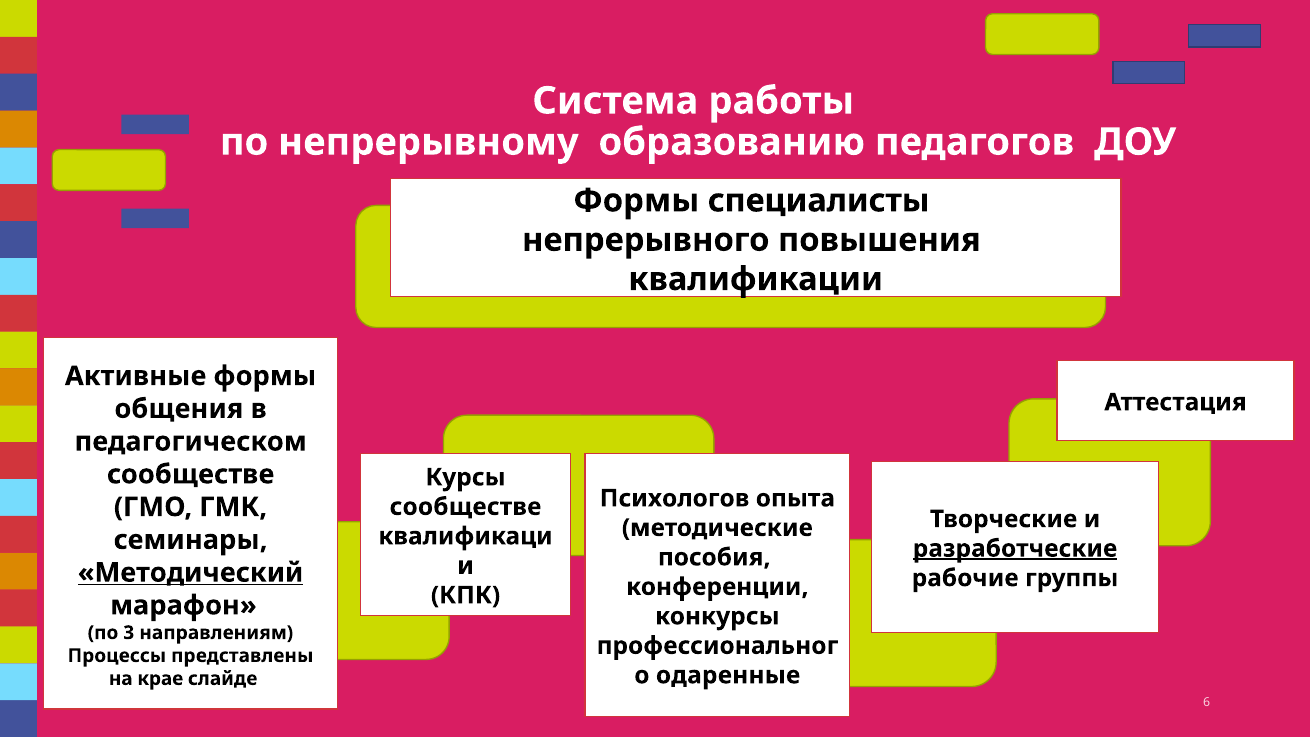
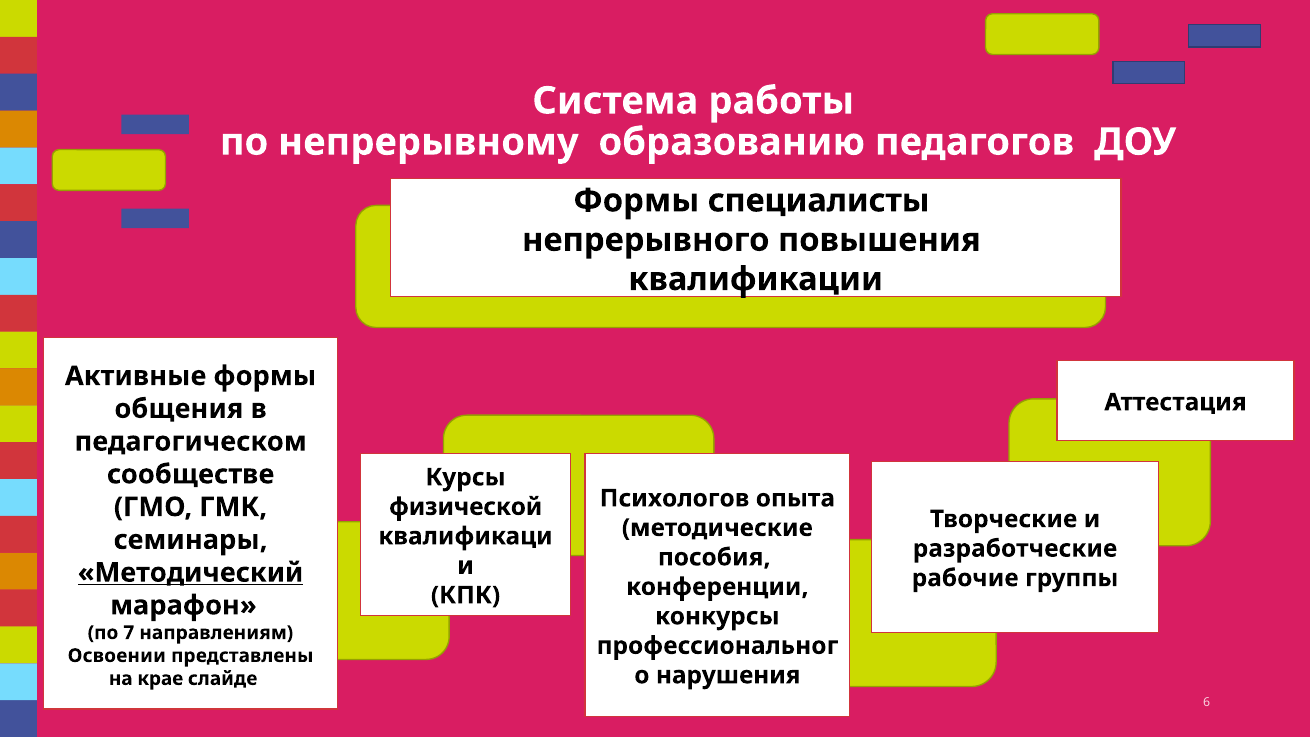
сообществе: сообществе -> физической (466, 507)
разработческие underline: present -> none (1015, 549)
3: 3 -> 7 (129, 633)
Процессы: Процессы -> Освоении (117, 656)
одаренные: одаренные -> нарушения (728, 675)
